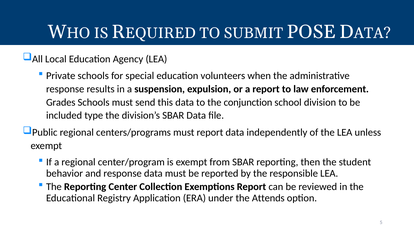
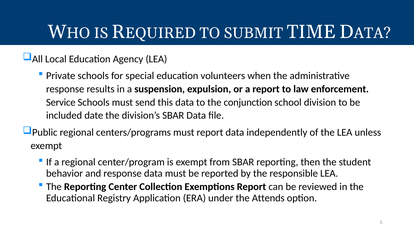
POSE: POSE -> TIME (311, 32)
Grades: Grades -> Service (61, 102)
type: type -> date (94, 116)
